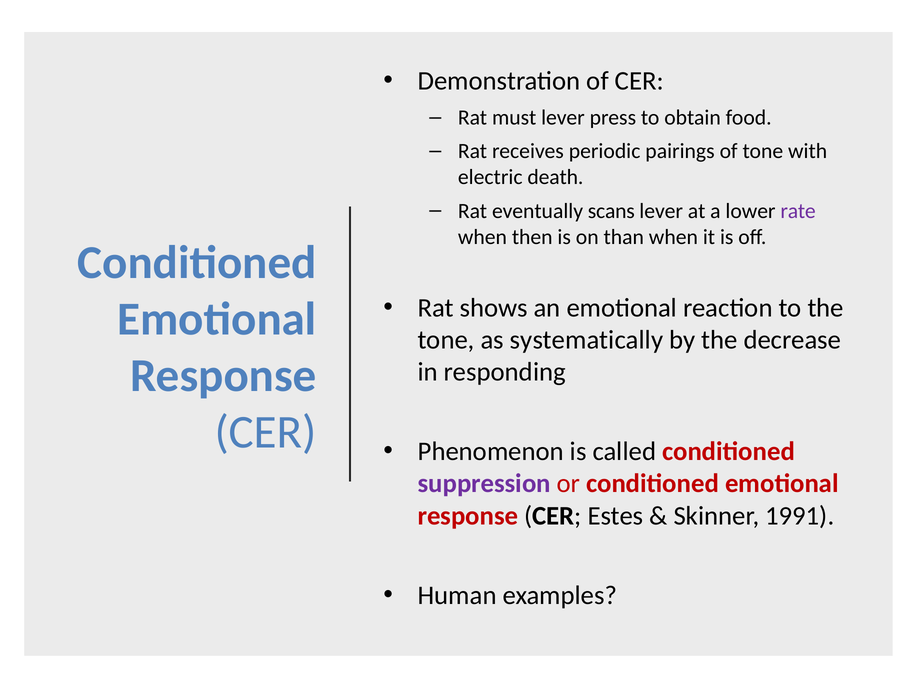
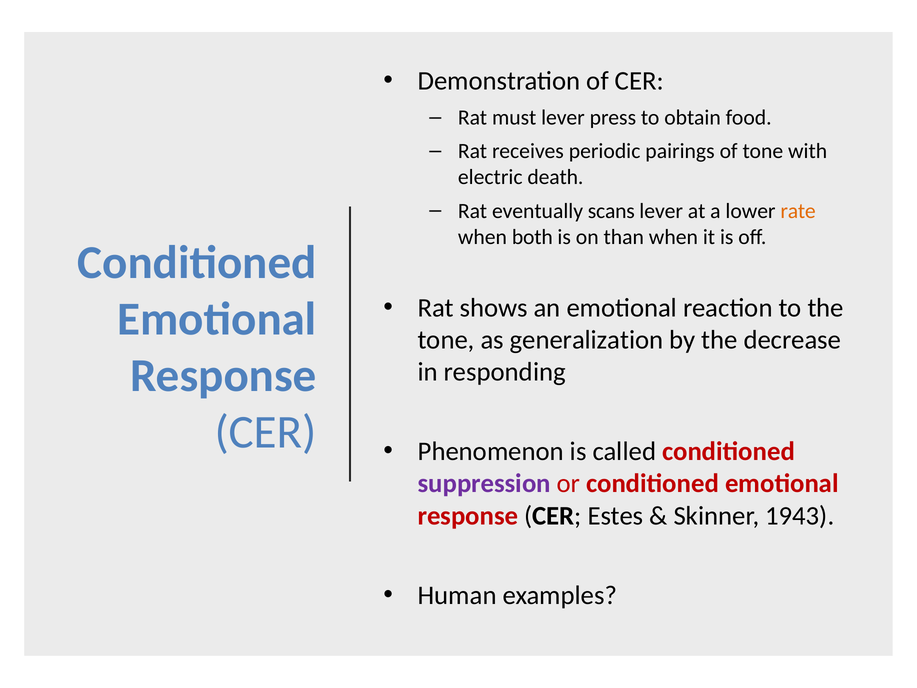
rate colour: purple -> orange (798, 211)
then: then -> both (532, 237)
systematically: systematically -> generalization (587, 340)
1991: 1991 -> 1943 (800, 516)
